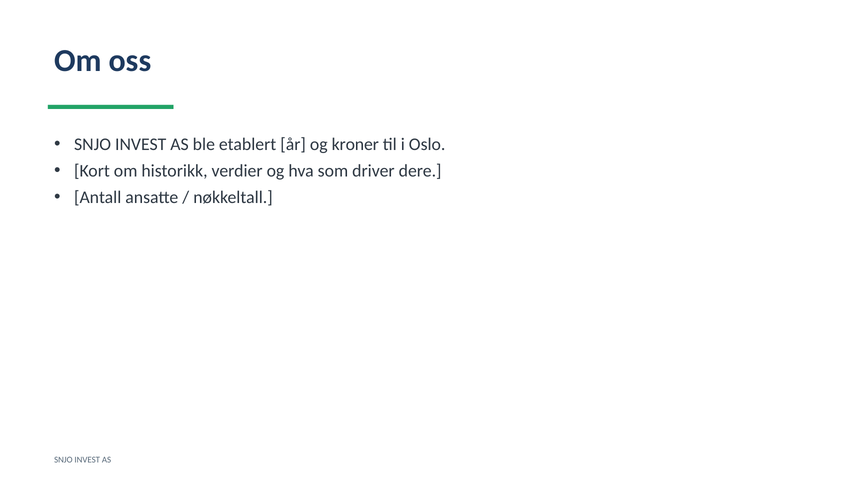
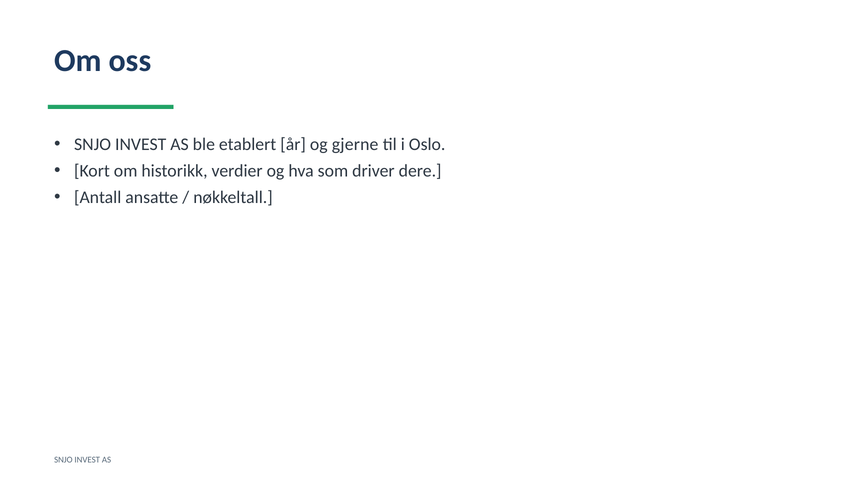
kroner: kroner -> gjerne (355, 144)
